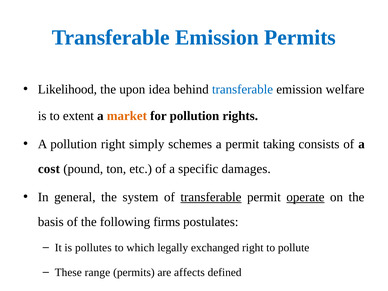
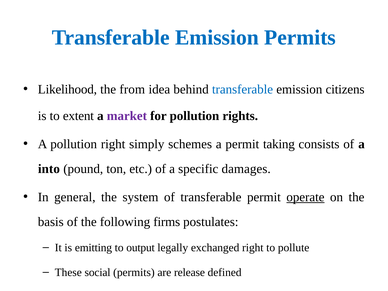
upon: upon -> from (132, 89)
welfare: welfare -> citizens (345, 89)
market colour: orange -> purple (127, 116)
cost: cost -> into (49, 169)
transferable underline: present -> none (211, 197)
pollutes: pollutes -> emitting (93, 248)
which: which -> output (141, 248)
range: range -> social (98, 272)
affects: affects -> release (189, 272)
